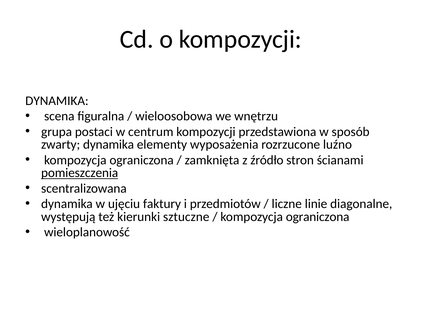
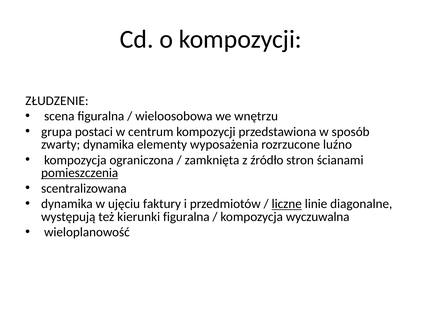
DYNAMIKA: DYNAMIKA -> ZŁUDZENIE (57, 101)
liczne underline: none -> present (287, 204)
kierunki sztuczne: sztuczne -> figuralna (186, 216)
ograniczona: ograniczona -> wyczuwalna (318, 216)
